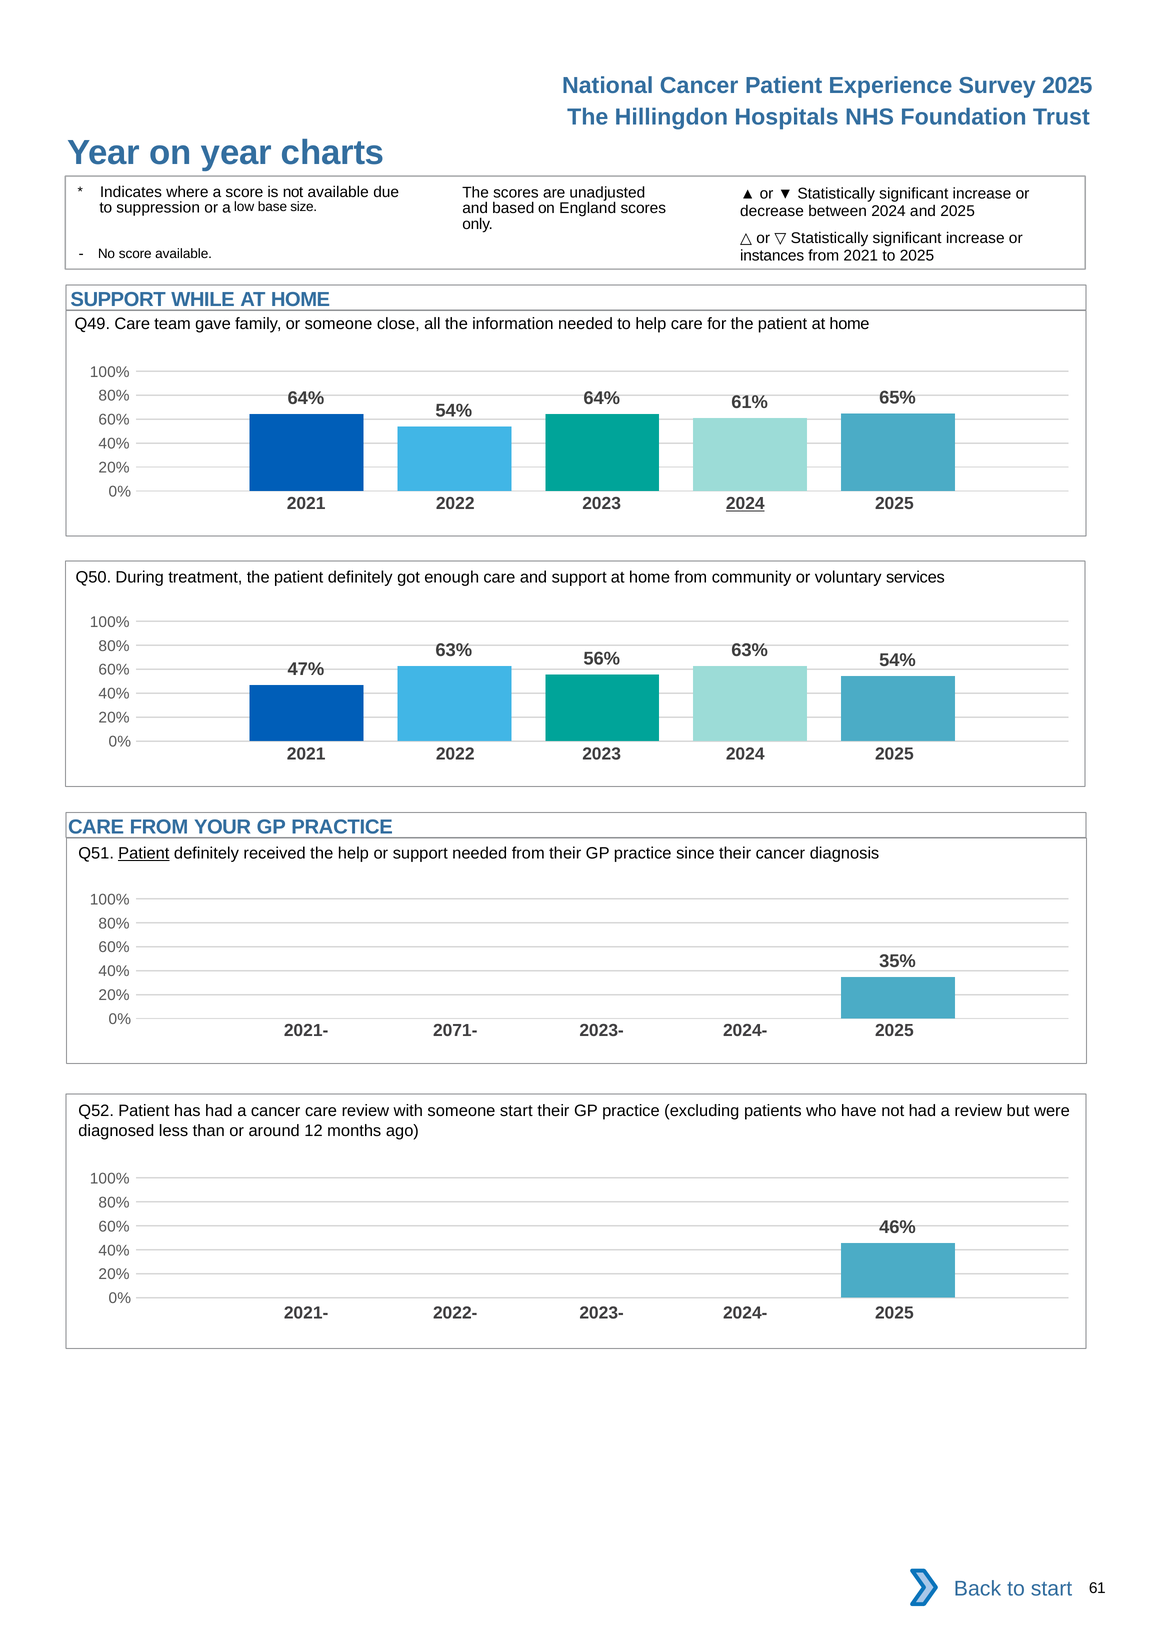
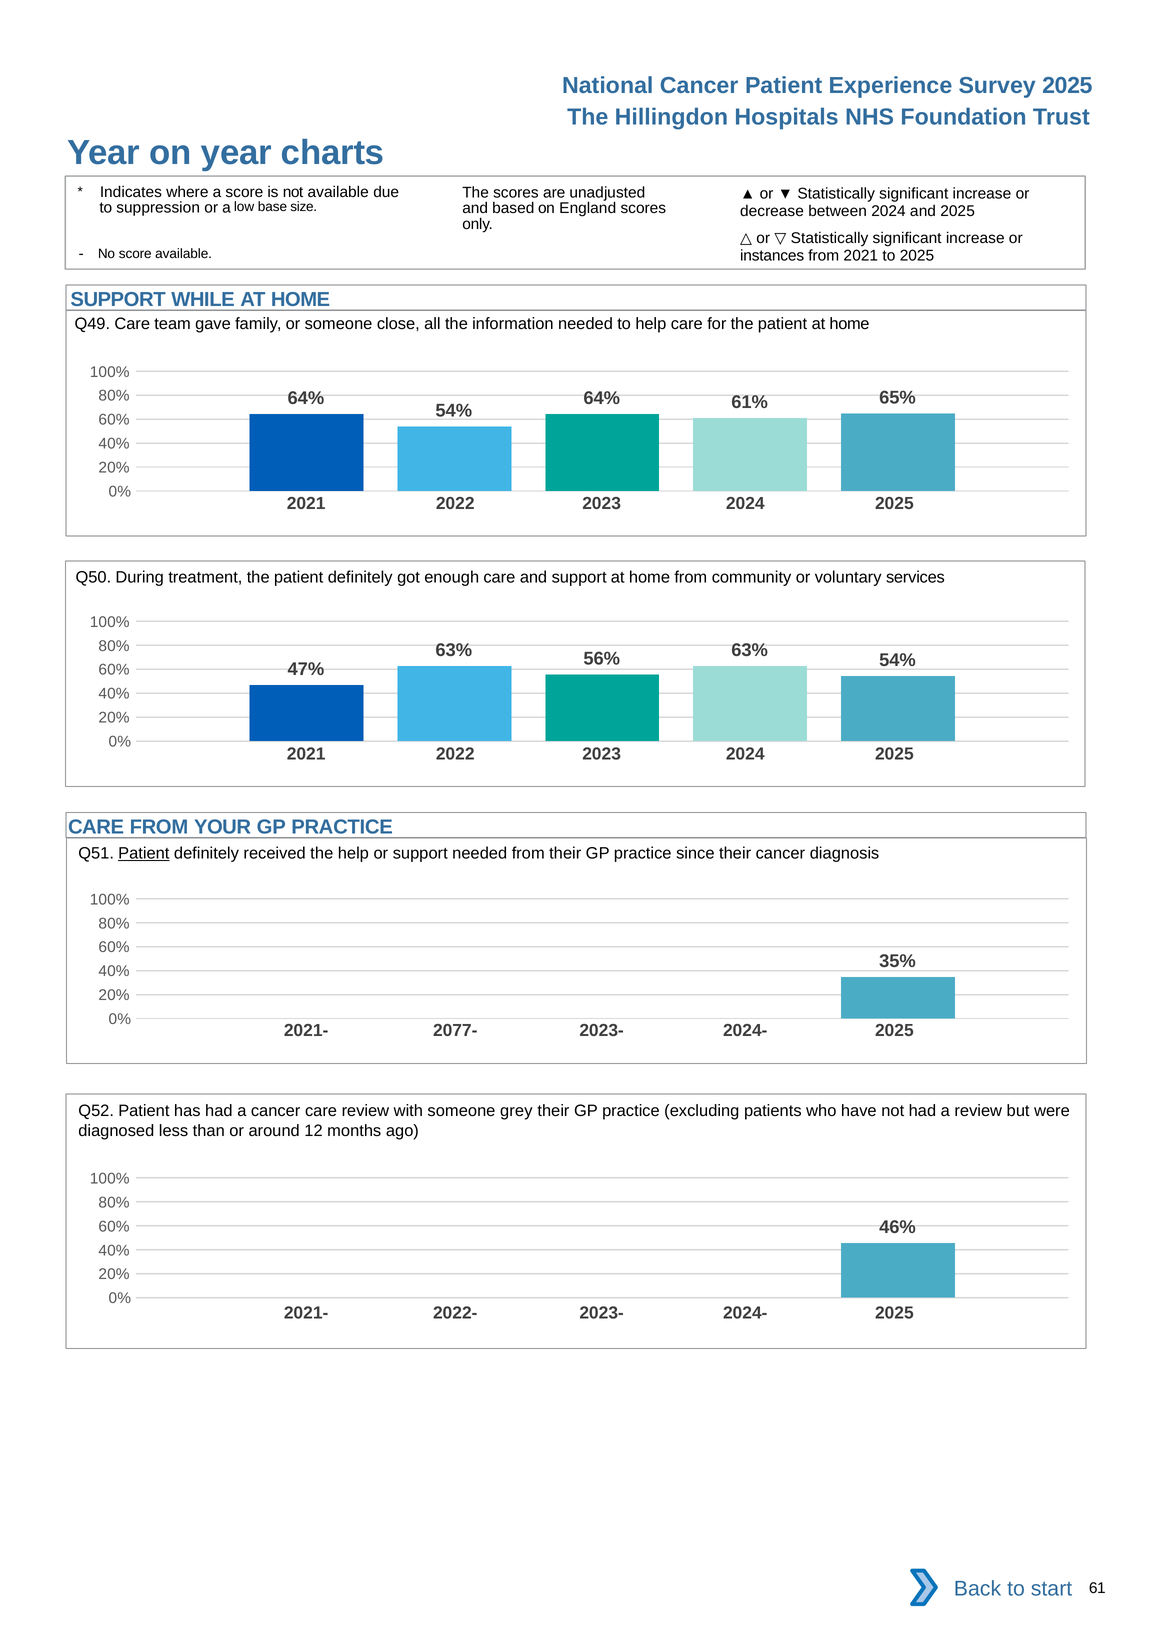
2024 underline: present -> none (745, 503)
2071-: 2071- -> 2077- (455, 1031)
someone start: start -> grey (516, 1111)
